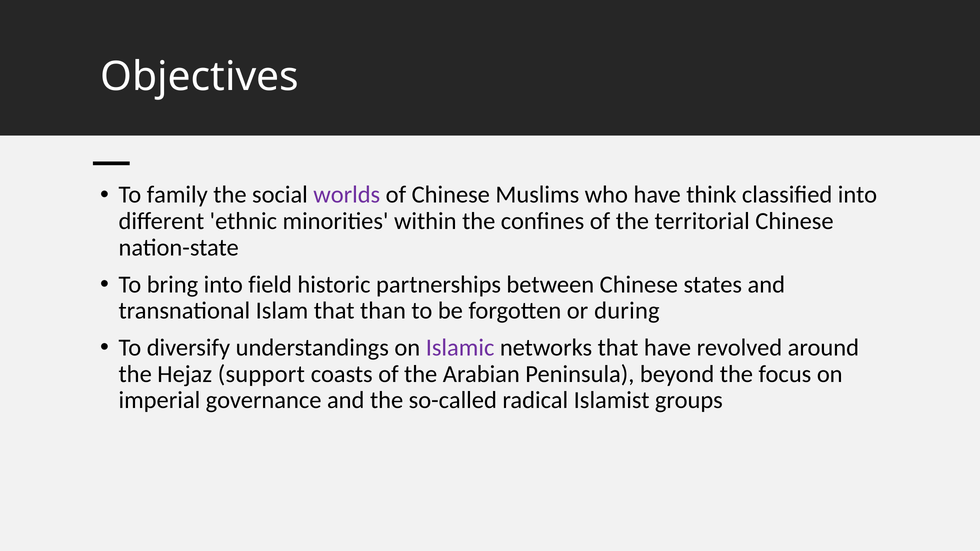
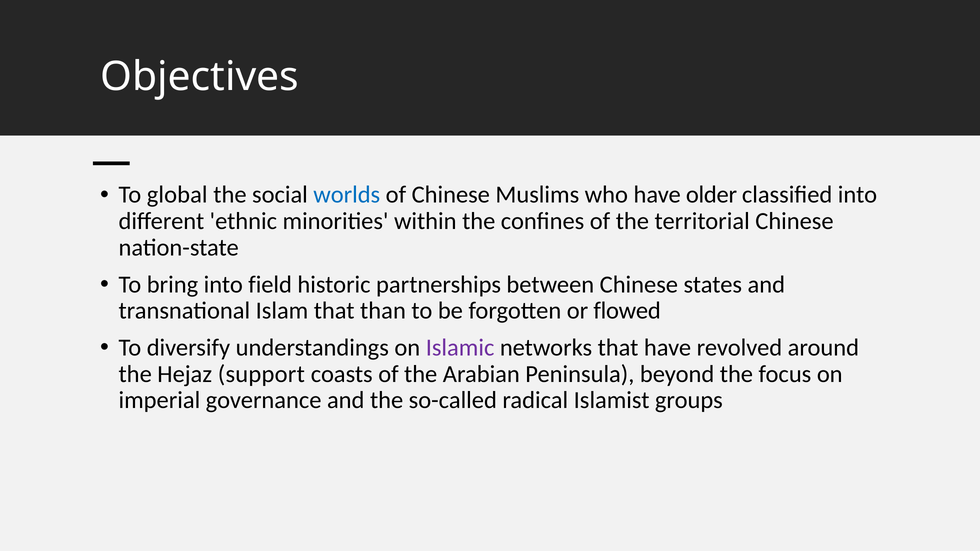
family: family -> global (177, 195)
worlds colour: purple -> blue (347, 195)
think: think -> older (711, 195)
during: during -> flowed (627, 311)
